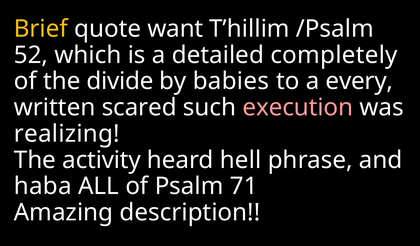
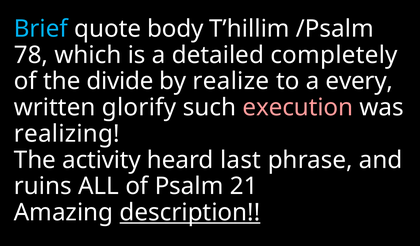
Brief colour: yellow -> light blue (41, 29)
want: want -> body (175, 29)
52: 52 -> 78 (31, 55)
babies: babies -> realize (231, 81)
scared: scared -> glorify (139, 108)
hell: hell -> last (241, 160)
haba: haba -> ruins (43, 186)
71: 71 -> 21 (244, 186)
description underline: none -> present (190, 213)
